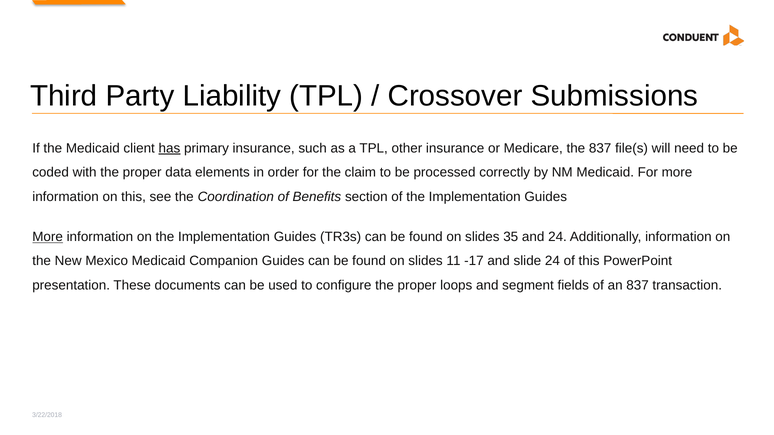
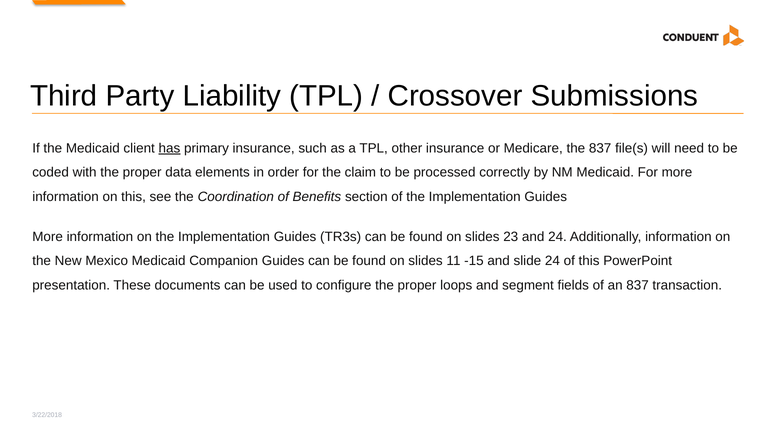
More underline: present -> none (48, 237)
35: 35 -> 23 (511, 237)
-17: -17 -> -15 (474, 261)
